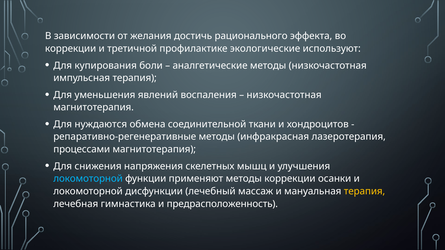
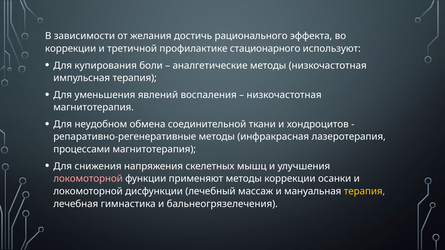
экологические: экологические -> стационарного (265, 49)
нуждаются: нуждаются -> неудобном (101, 124)
локомоторной colour: light blue -> pink (88, 179)
предрасположенность: предрасположенность -> бальнеогрязелечения (222, 204)
